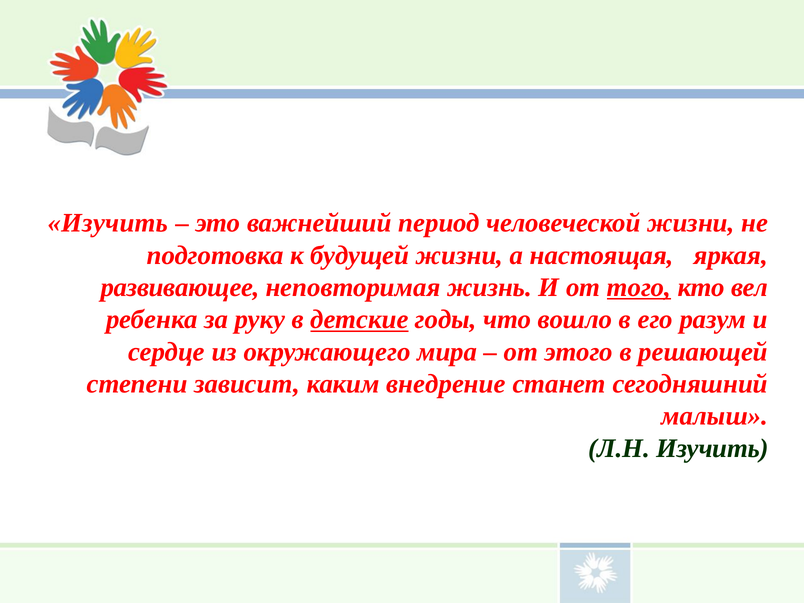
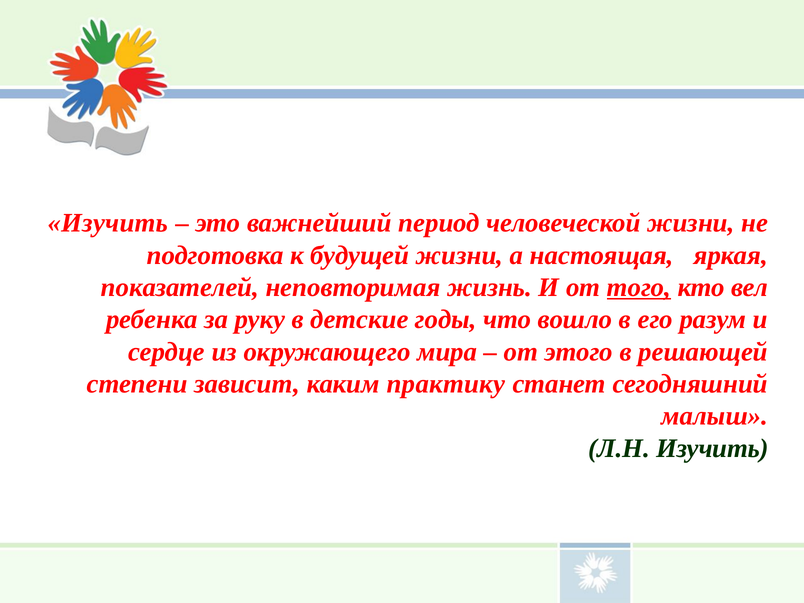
развивающее: развивающее -> показателей (180, 287)
детские underline: present -> none (359, 320)
внедрение: внедрение -> практику (446, 384)
